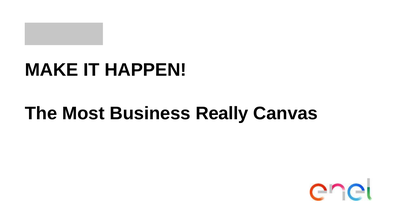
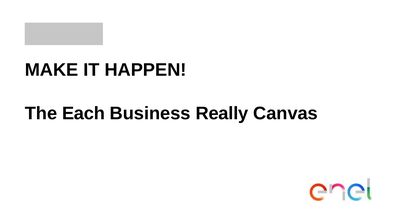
Most: Most -> Each (83, 114)
